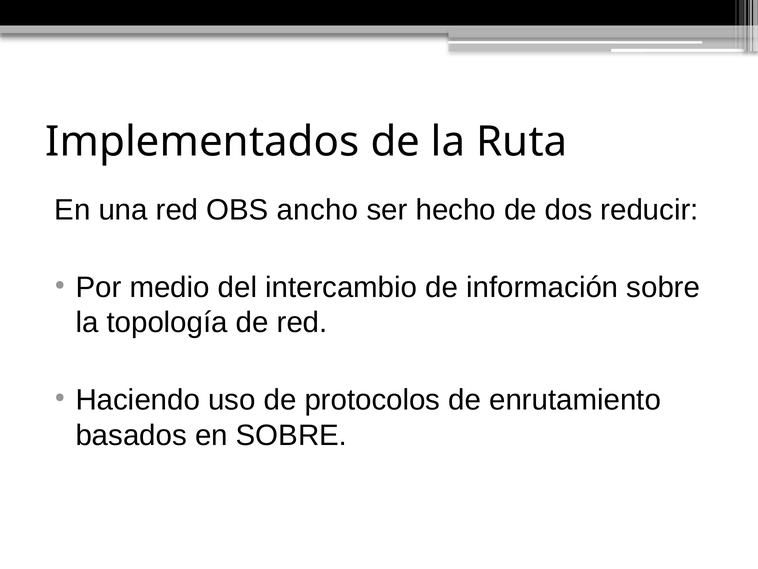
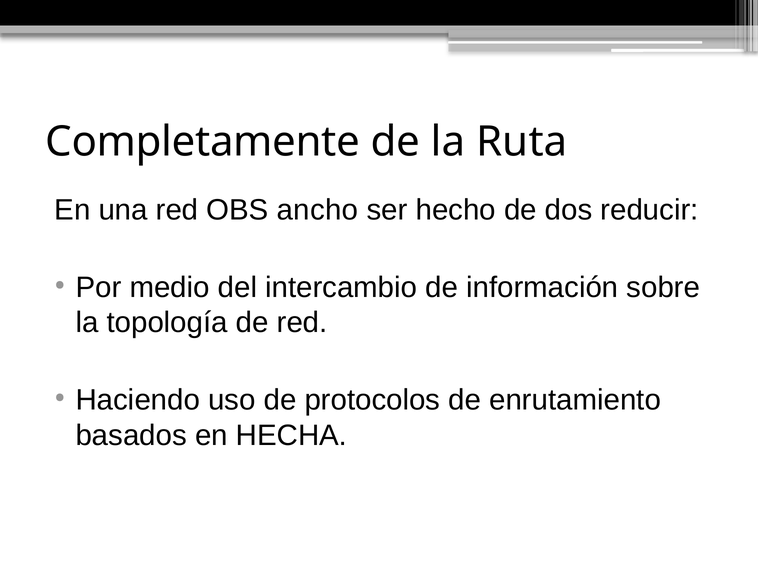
Implementados: Implementados -> Completamente (203, 142)
en SOBRE: SOBRE -> HECHA (291, 435)
